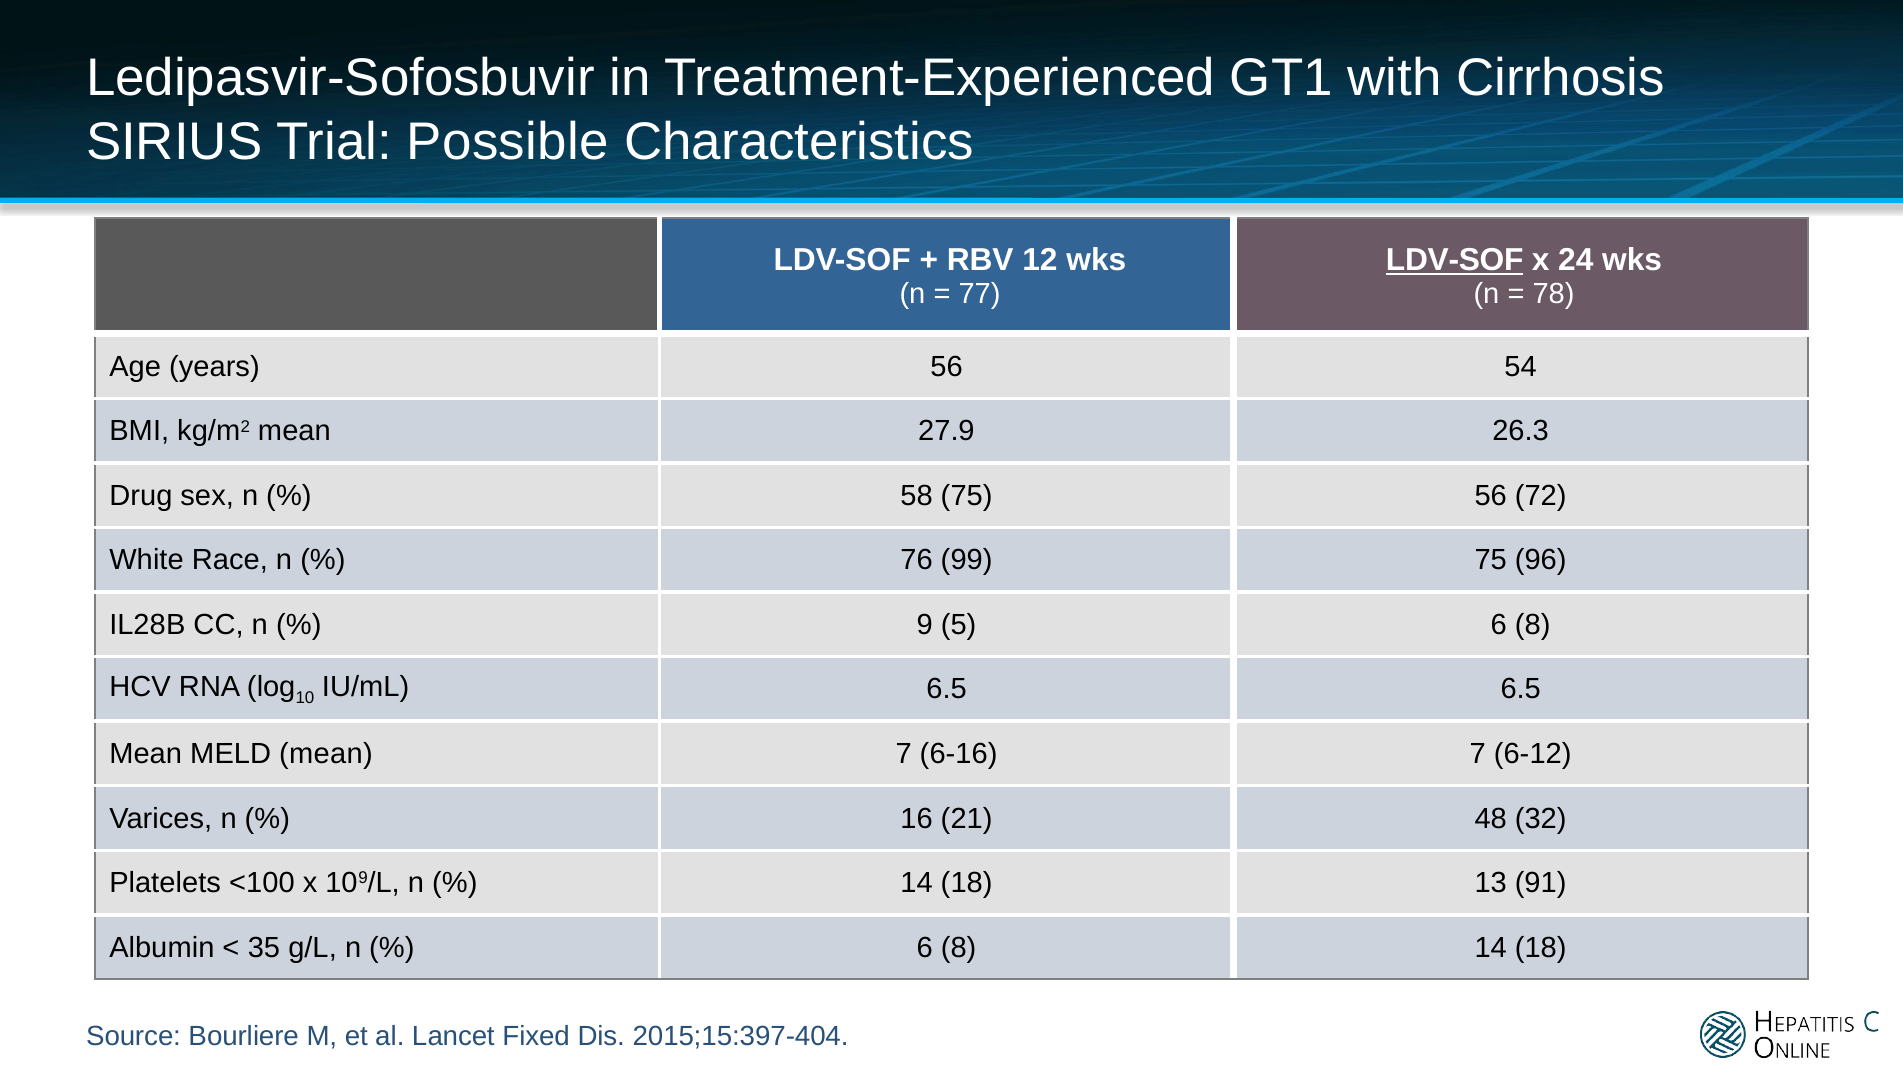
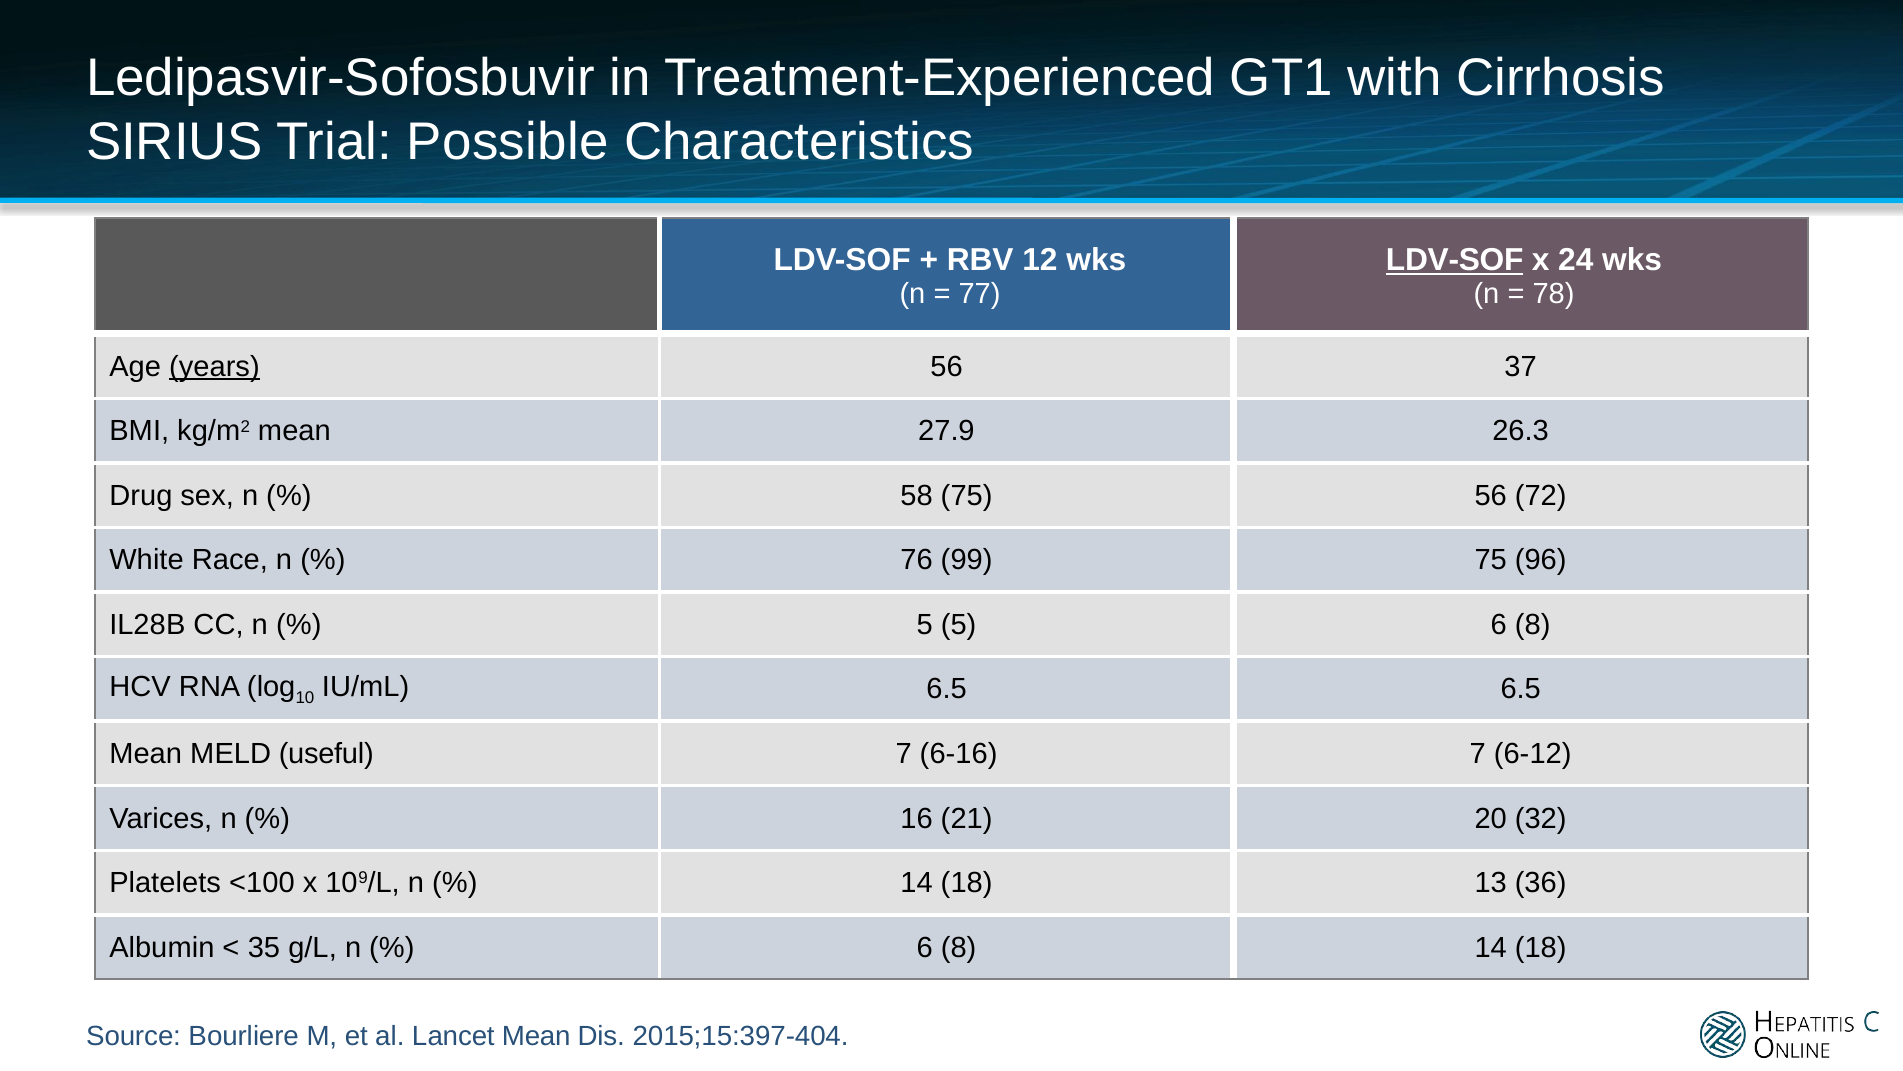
years underline: none -> present (214, 367)
54: 54 -> 37 (1521, 367)
9: 9 -> 5 (925, 625)
MELD mean: mean -> useful (326, 754)
48: 48 -> 20 (1491, 818)
91: 91 -> 36 (1541, 883)
Lancet Fixed: Fixed -> Mean (536, 1035)
